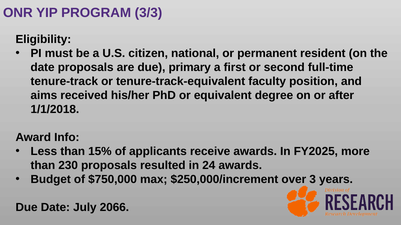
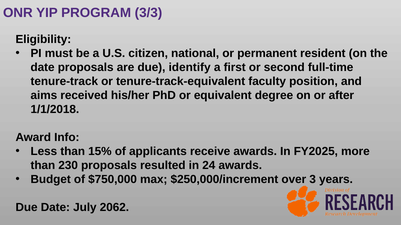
primary: primary -> identify (190, 67)
2066: 2066 -> 2062 (114, 208)
